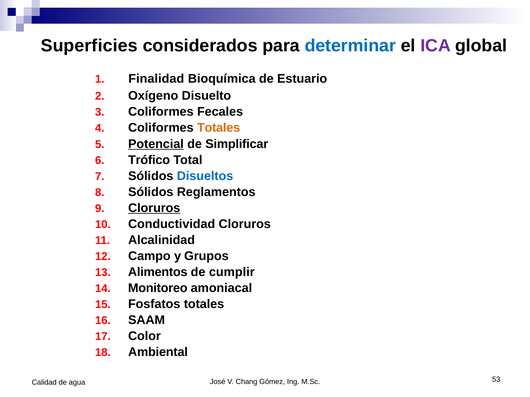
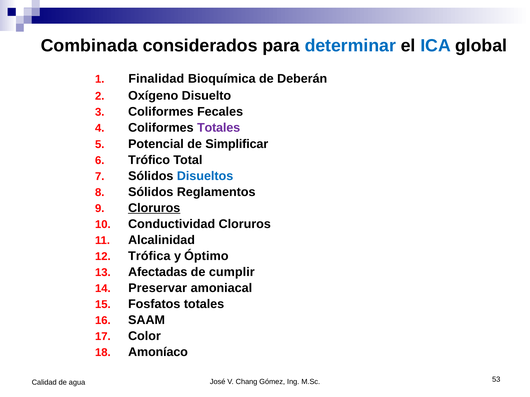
Superficies: Superficies -> Combinada (89, 46)
ICA colour: purple -> blue (436, 46)
Estuario: Estuario -> Deberán (302, 79)
Totales colour: orange -> purple (219, 128)
Potencial underline: present -> none (156, 144)
Campo: Campo -> Trófica (149, 256)
Grupos: Grupos -> Óptimo (206, 256)
Alimentos: Alimentos -> Afectadas (158, 272)
Monitoreo: Monitoreo -> Preservar (158, 288)
Ambiental: Ambiental -> Amoníaco (158, 352)
